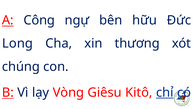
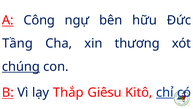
Long: Long -> Tầng (17, 43)
chúng underline: none -> present (21, 66)
Vòng: Vòng -> Thắp (68, 92)
